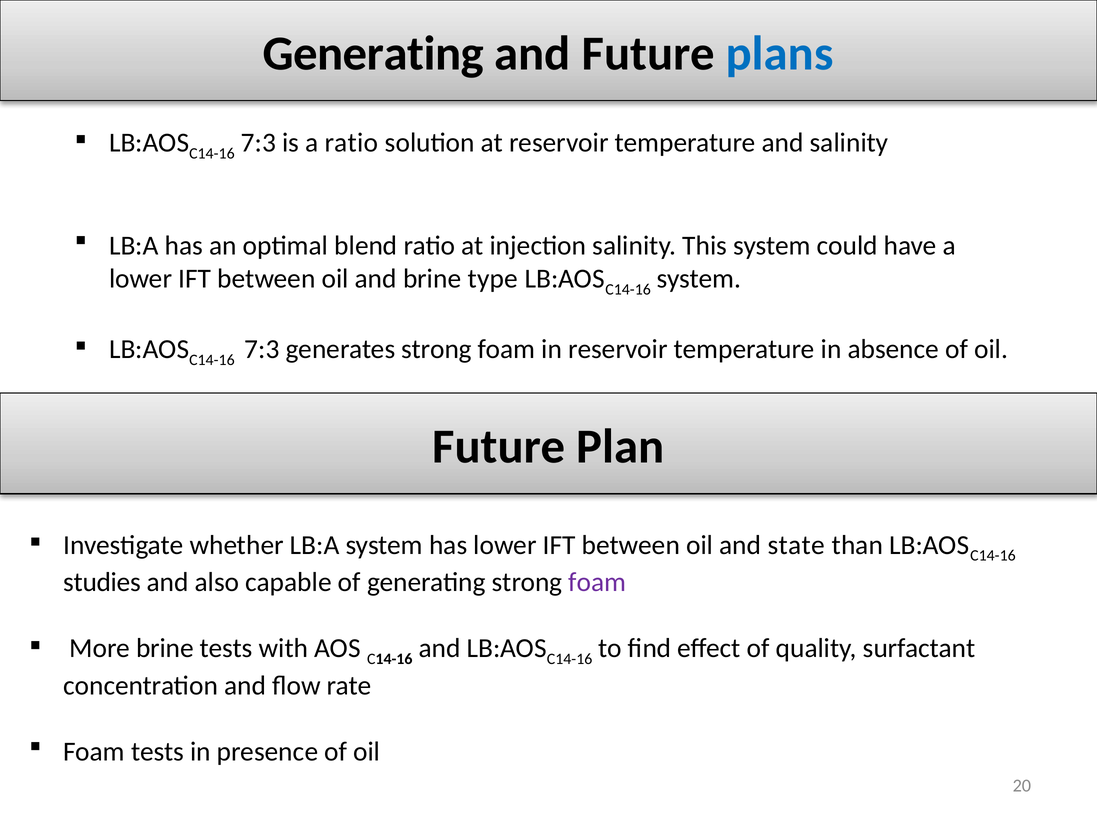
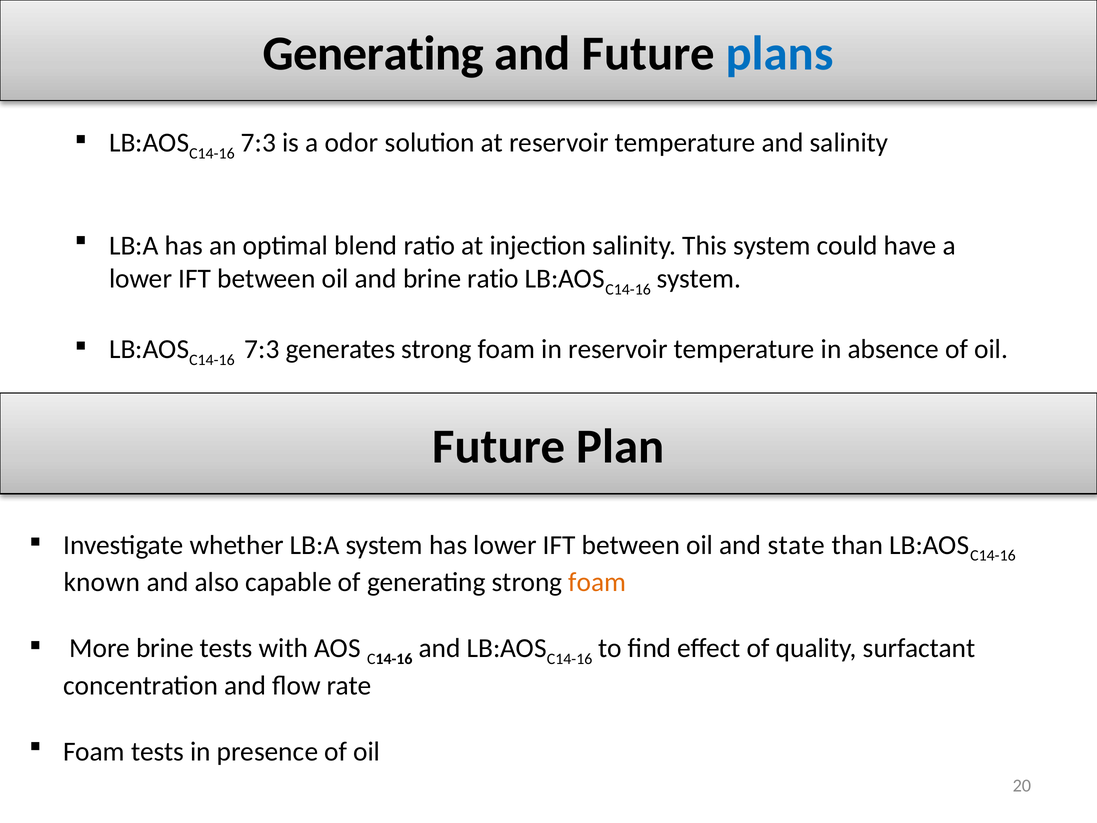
a ratio: ratio -> odor (351, 143)
brine type: type -> ratio (493, 279)
studies: studies -> known (102, 582)
foam colour: purple -> orange (597, 582)
